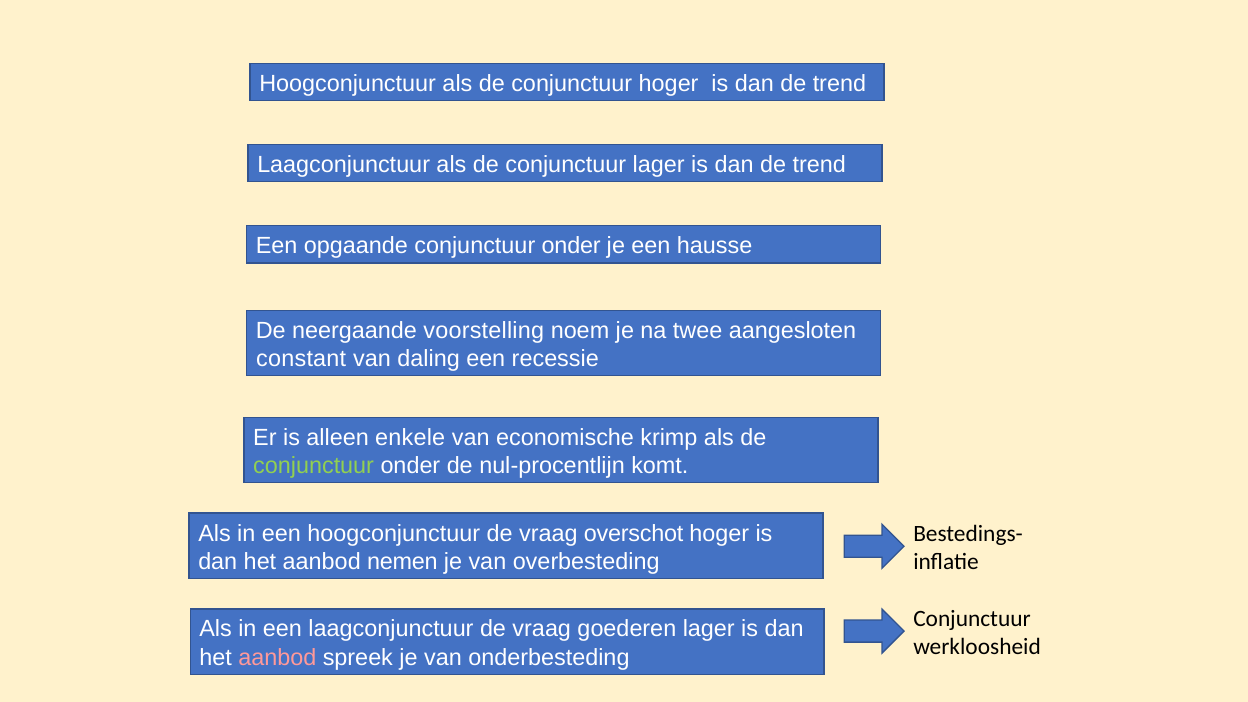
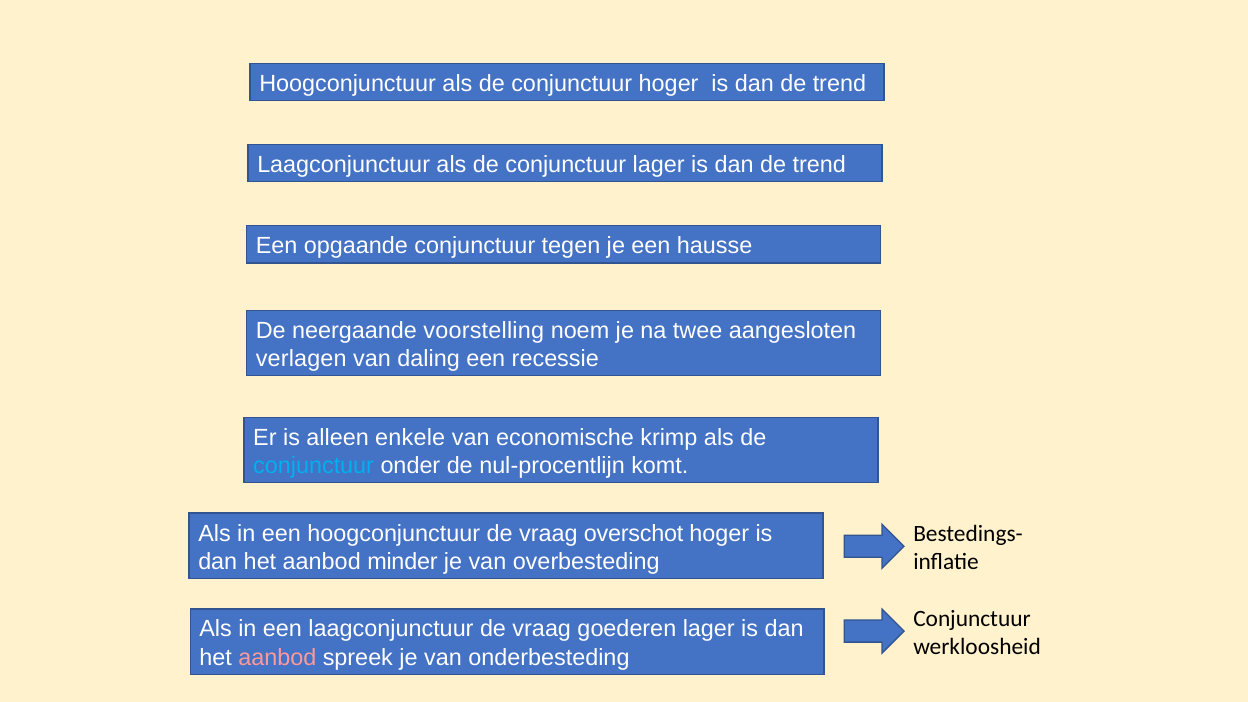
opgaande conjunctuur onder: onder -> tegen (571, 246)
constant: constant -> verlagen (301, 359)
conjunctuur colour: light green -> light blue (314, 466)
nemen: nemen -> minder (402, 561)
